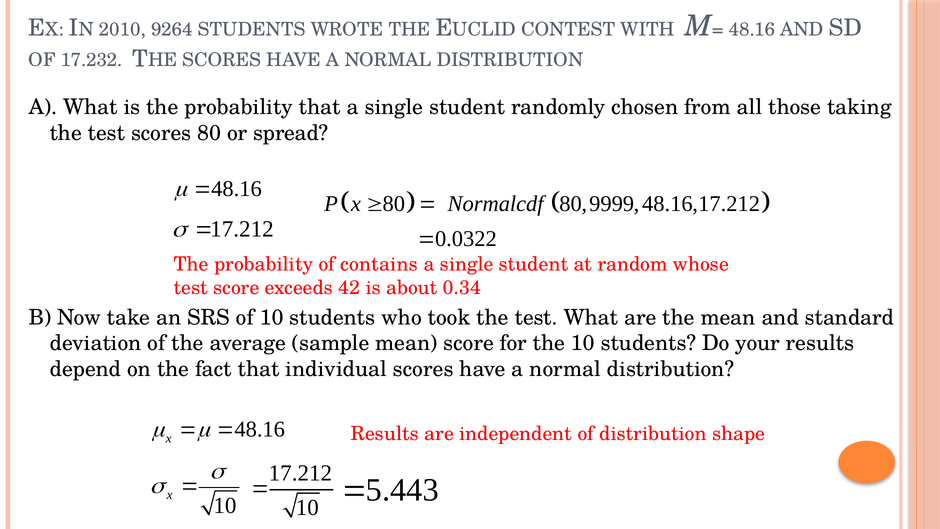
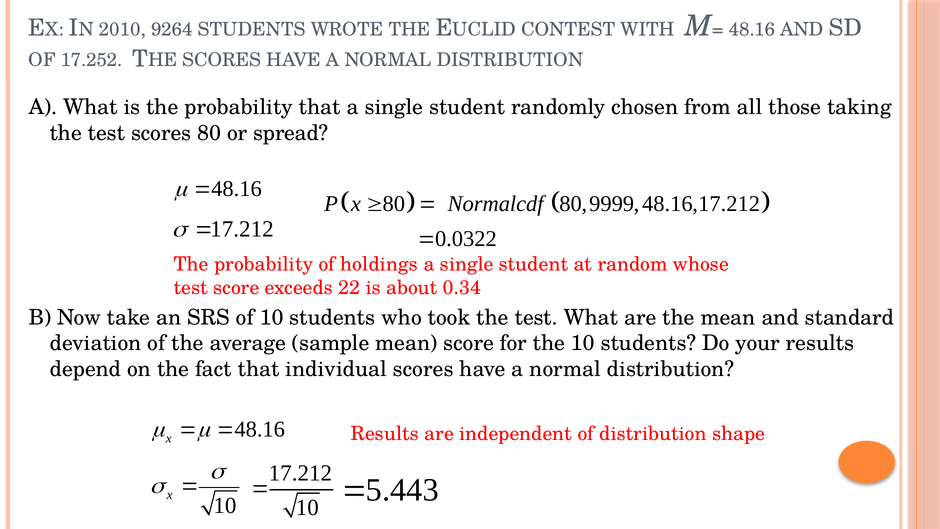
17.232: 17.232 -> 17.252 (91, 60)
contains: contains -> holdings (379, 264)
42: 42 -> 22 (349, 288)
